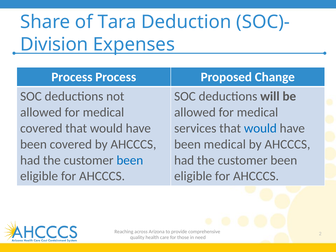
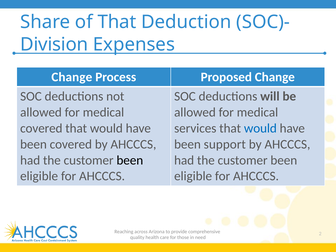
of Tara: Tara -> That (117, 22)
Process: Process -> Change (72, 77)
been medical: medical -> support (225, 144)
been colour: blue -> black (130, 160)
